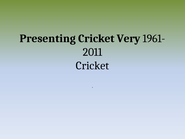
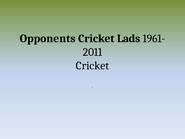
Presenting: Presenting -> Opponents (48, 38)
Very: Very -> Lads (129, 38)
